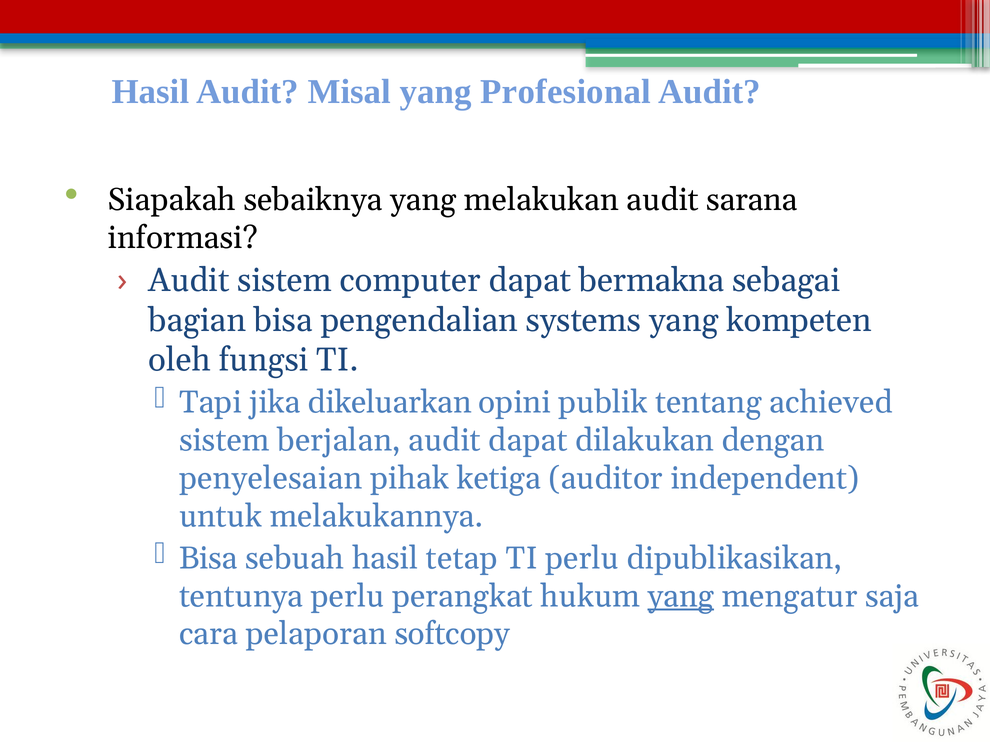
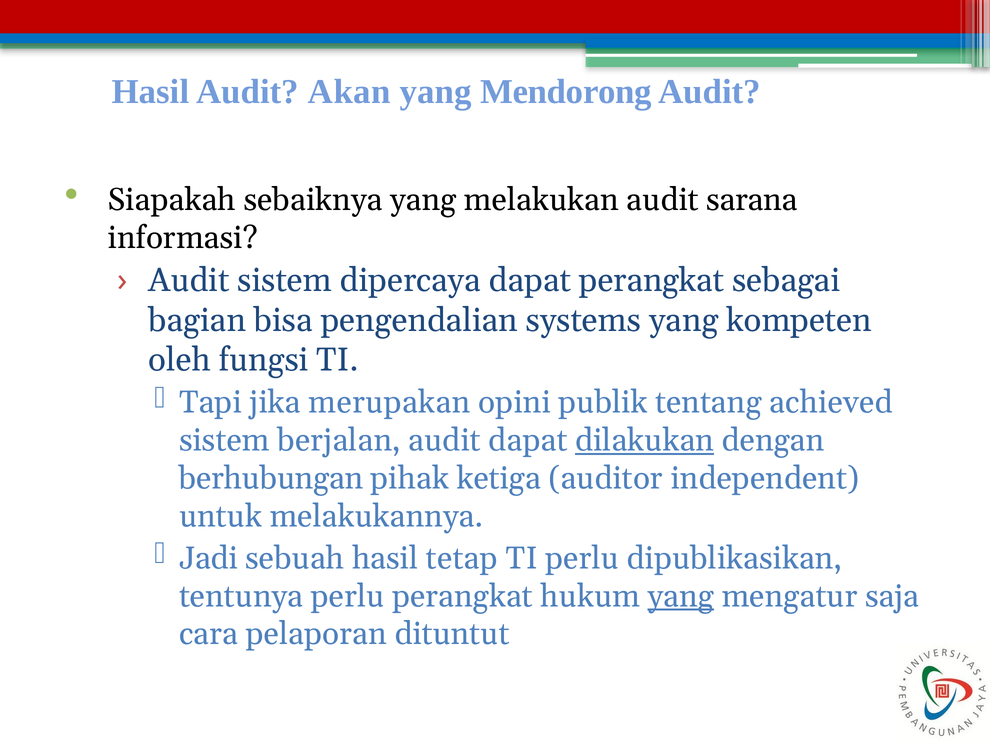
Misal: Misal -> Akan (349, 92)
Profesional: Profesional -> Mendorong (566, 92)
computer: computer -> dipercaya (410, 281)
dapat bermakna: bermakna -> perangkat (652, 281)
dikeluarkan: dikeluarkan -> merupakan (389, 403)
dilakukan underline: none -> present (645, 441)
penyelesaian: penyelesaian -> berhubungan (271, 479)
Bisa: Bisa -> Jadi (208, 559)
softcopy: softcopy -> dituntut (452, 634)
